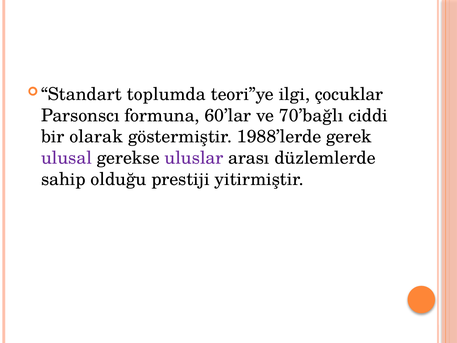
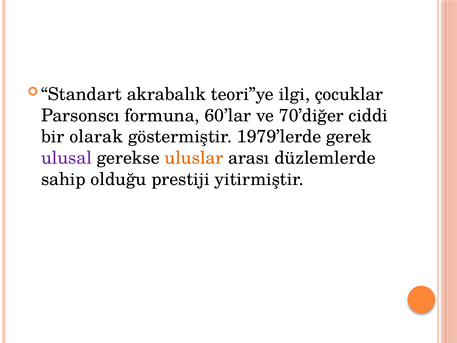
toplumda: toplumda -> akrabalık (166, 94)
70’bağlı: 70’bağlı -> 70’diğer (311, 115)
1988’lerde: 1988’lerde -> 1979’lerde (279, 137)
uluslar colour: purple -> orange (194, 158)
